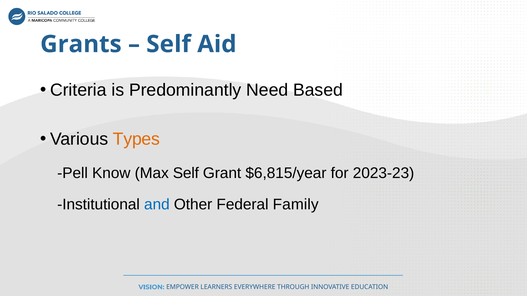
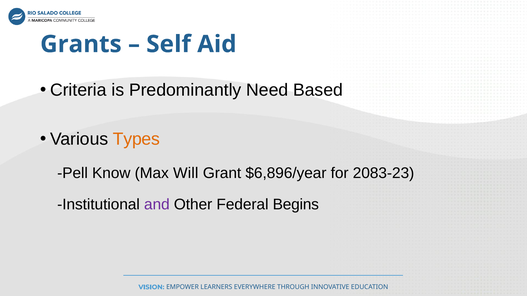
Max Self: Self -> Will (186, 173)
$6,815/year: $6,815/year -> $6,896/year (286, 173)
2023-23: 2023-23 -> 2083-23 (384, 173)
and colour: blue -> purple (157, 205)
Family: Family -> Begins (296, 205)
